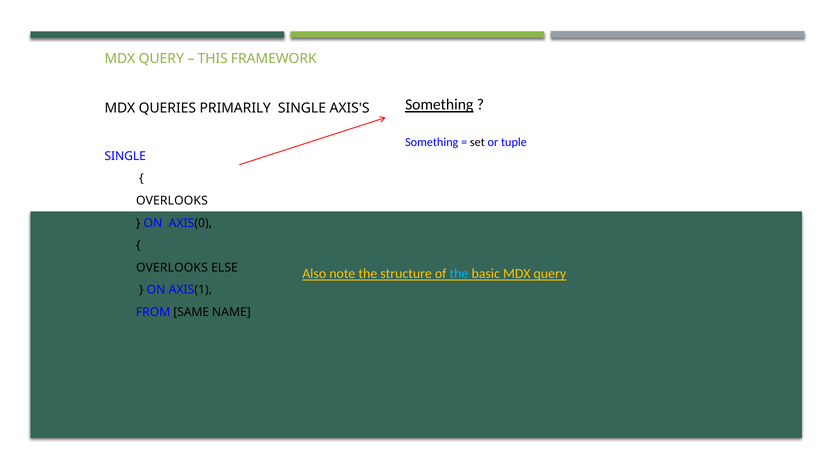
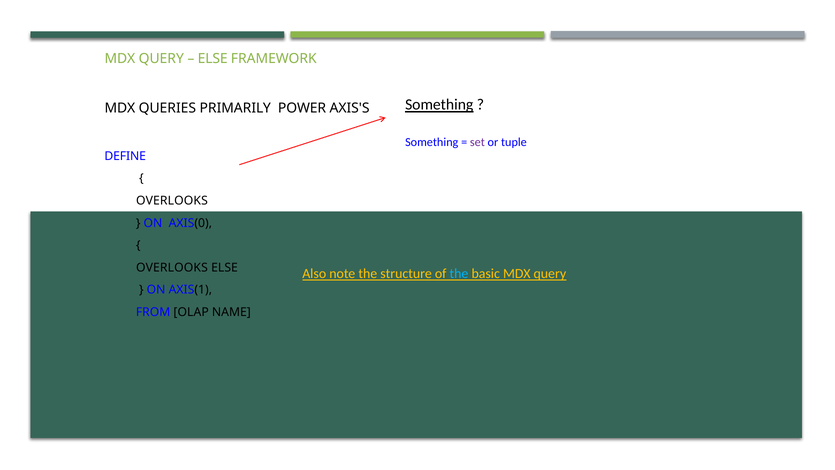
THIS: THIS -> ELSE (213, 59)
PRIMARILY SINGLE: SINGLE -> POWER (302, 108)
set colour: black -> purple (477, 142)
SINGLE: SINGLE -> DEFINE (125, 156)
SAME: SAME -> OLAP (191, 312)
